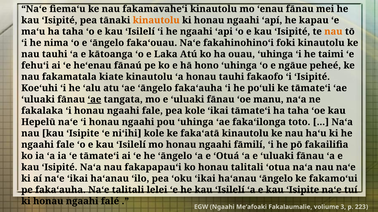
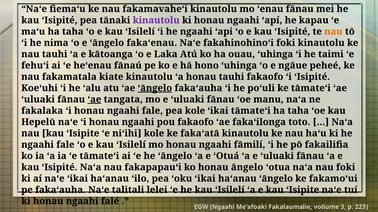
kinautolu colour: orange -> purple (156, 20)
faka‘ouau: faka‘ouau -> faka‘enau (152, 43)
ʻāngelo underline: none -> present (155, 88)
pou ʻuhinga: ʻuhinga -> fakaofo (196, 122)
honau talitali: talitali -> āngelo (247, 168)
nau naʻe: naʻe -> foki (346, 168)
